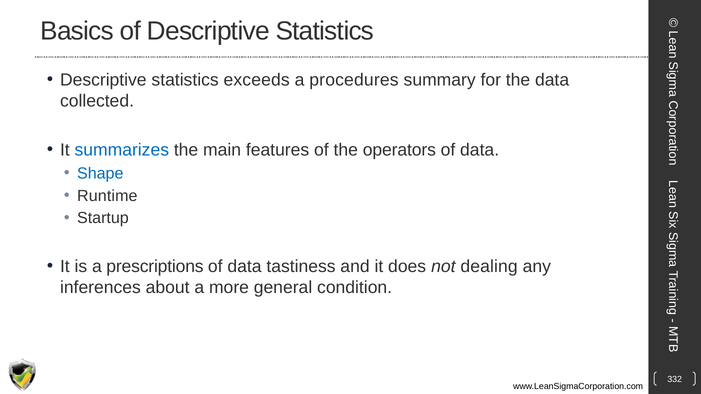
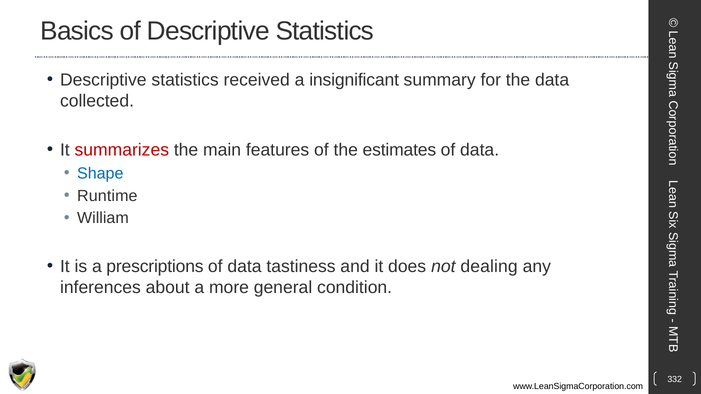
exceeds: exceeds -> received (257, 80)
procedures: procedures -> insignificant (354, 80)
summarizes colour: blue -> red (122, 150)
operators: operators -> estimates (399, 150)
Startup: Startup -> William (103, 218)
